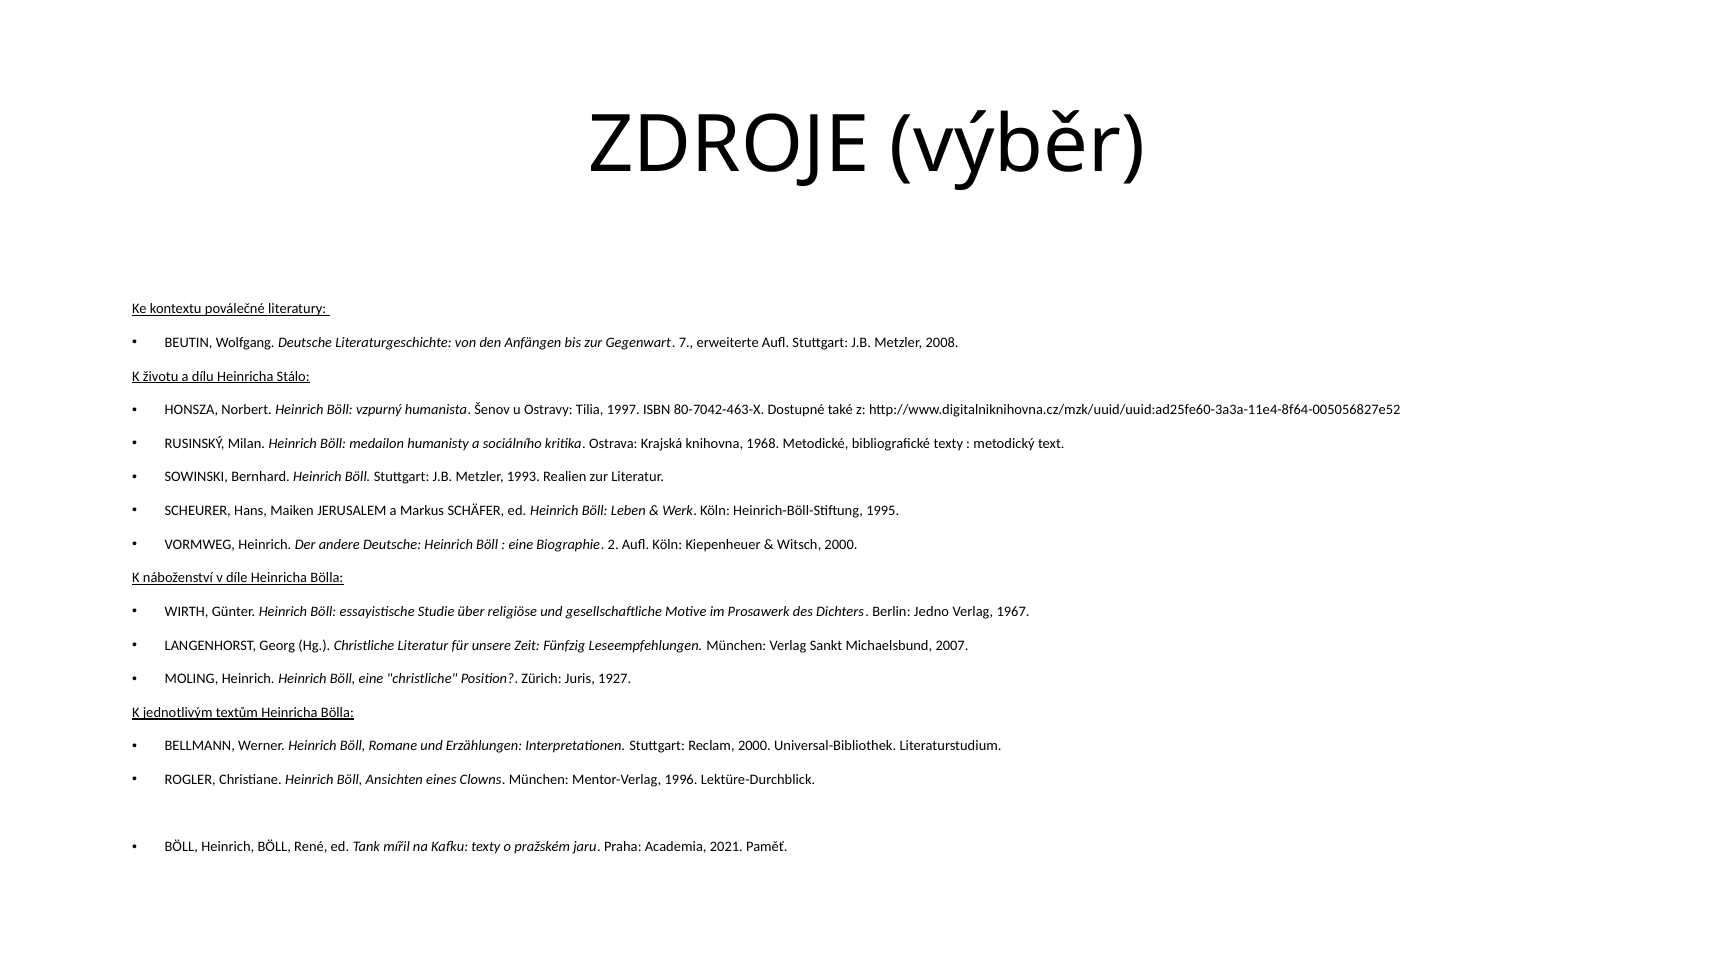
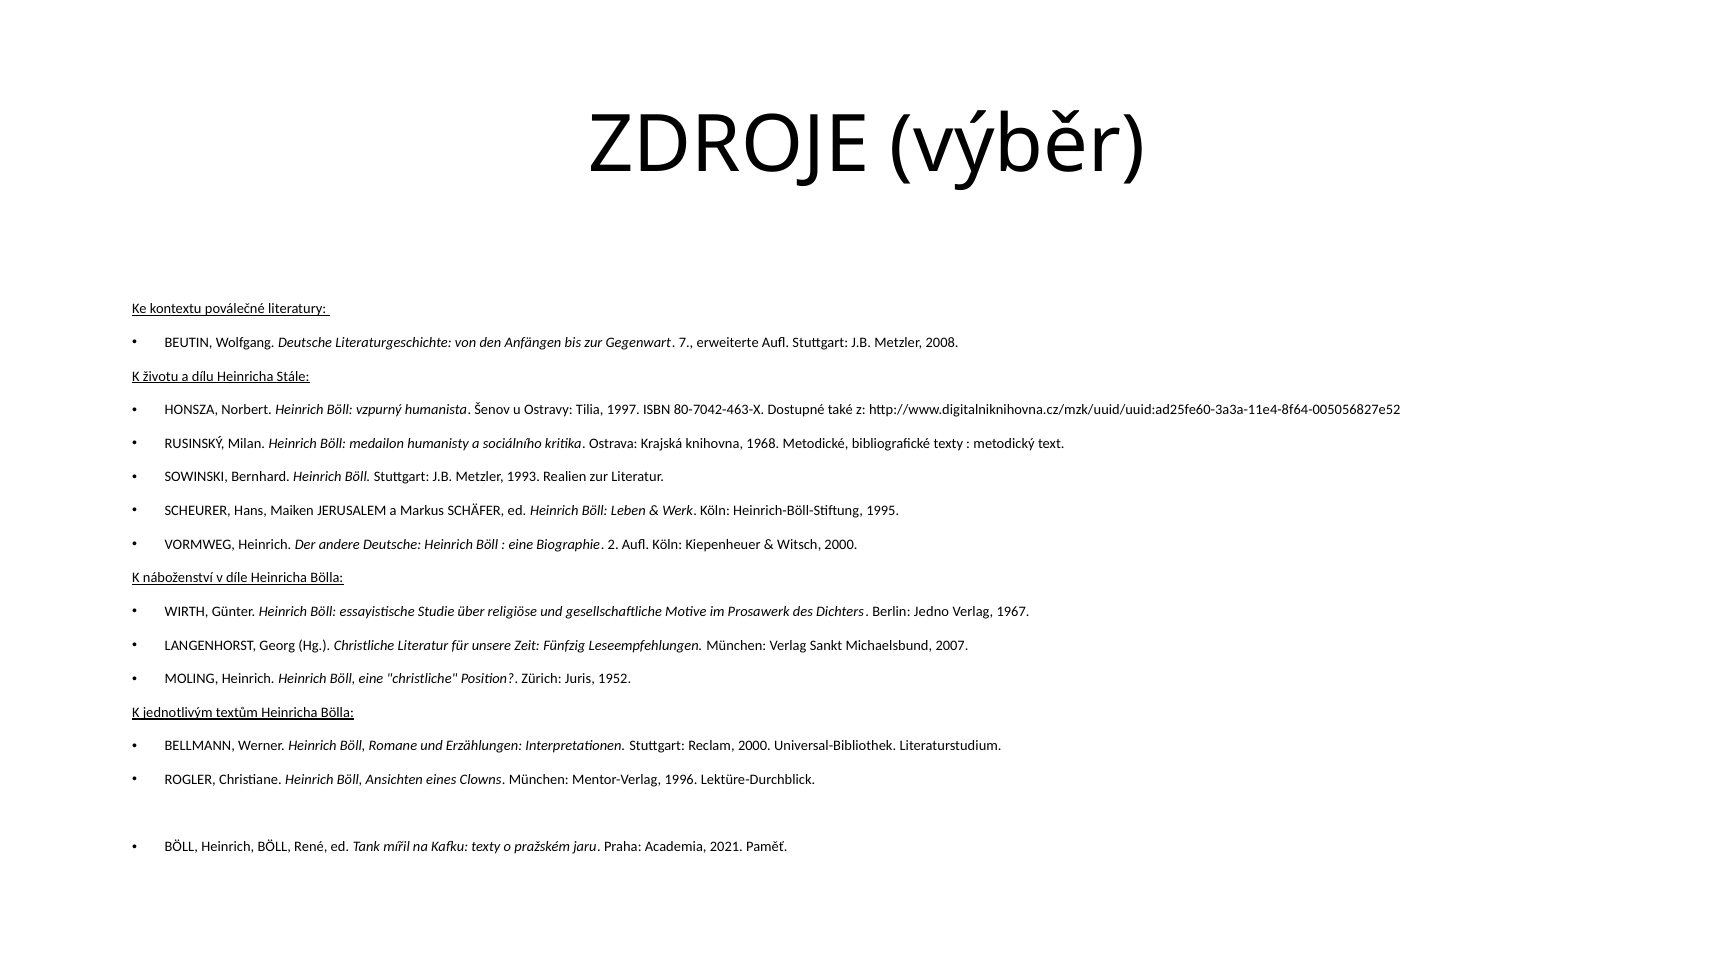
Stálo: Stálo -> Stále (293, 376)
1927: 1927 -> 1952 (615, 679)
